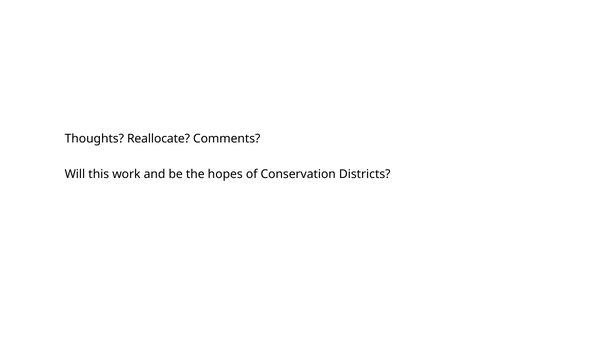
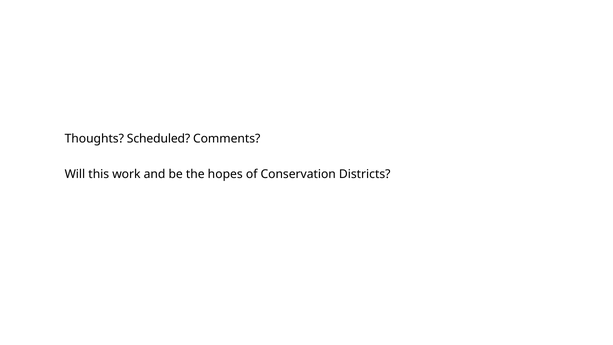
Reallocate: Reallocate -> Scheduled (159, 139)
